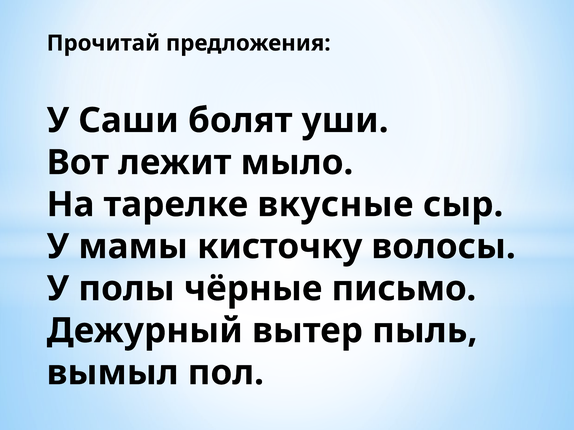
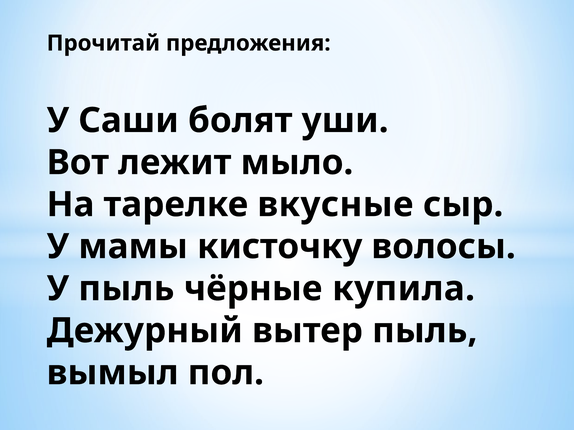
У полы: полы -> пыль (126, 289)
письмо: письмо -> купила (404, 289)
